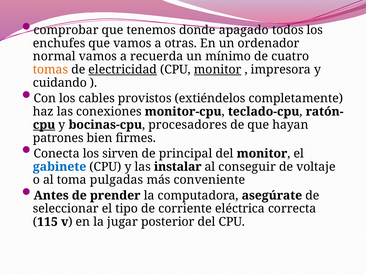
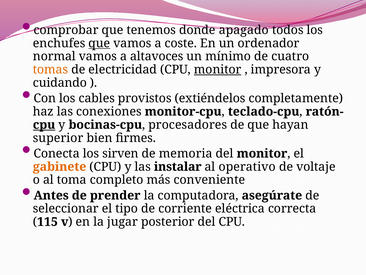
que underline: none -> present (99, 43)
otras: otras -> coste (181, 43)
recuerda: recuerda -> altavoces (157, 56)
electricidad underline: present -> none (123, 70)
patrones: patrones -> superior (58, 138)
principal: principal -> memoria (186, 153)
gabinete colour: blue -> orange (60, 166)
conseguir: conseguir -> operativo (247, 166)
pulgadas: pulgadas -> completo (117, 180)
